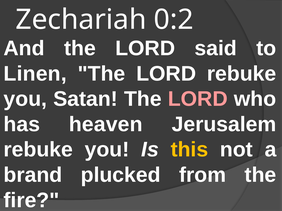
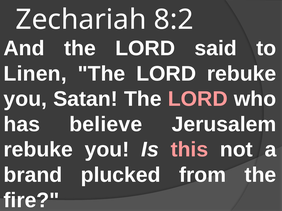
0:2: 0:2 -> 8:2 (174, 20)
heaven: heaven -> believe (106, 125)
this colour: yellow -> pink (189, 150)
